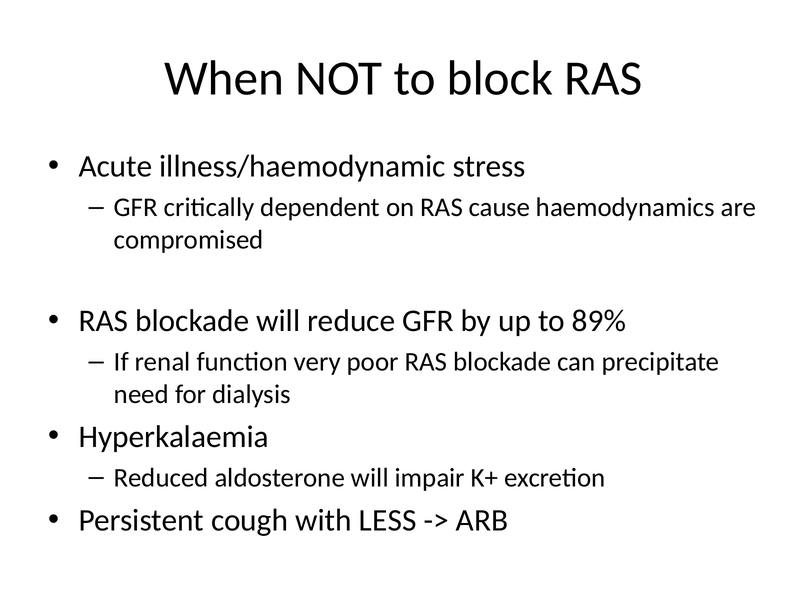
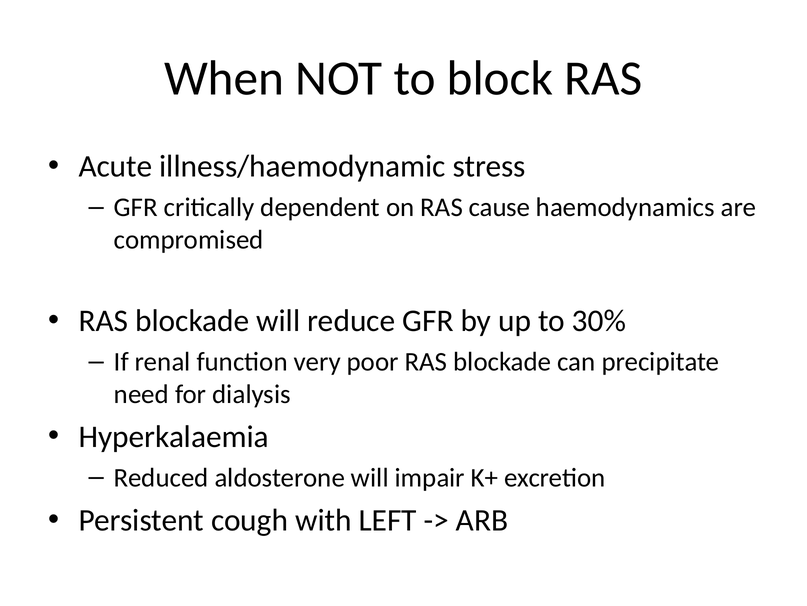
89%: 89% -> 30% (599, 321)
LESS: LESS -> LEFT (388, 520)
